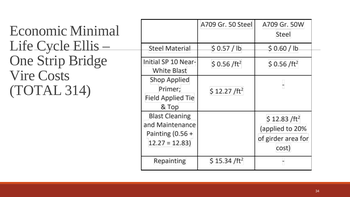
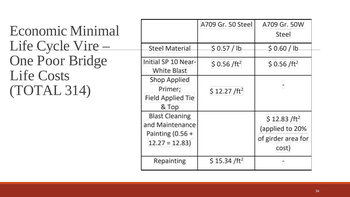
Ellis: Ellis -> Vire (86, 46)
Strip: Strip -> Poor (51, 61)
Vire: Vire -> Life (22, 75)
